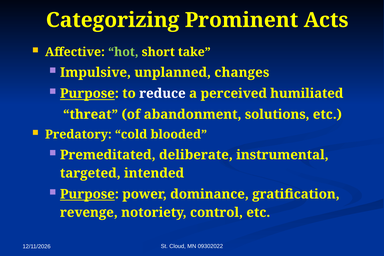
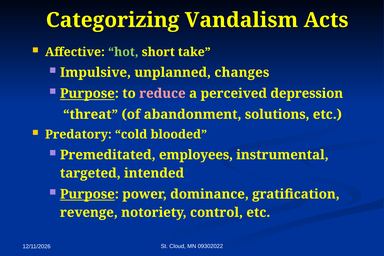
Prominent: Prominent -> Vandalism (241, 20)
reduce colour: white -> pink (162, 93)
humiliated: humiliated -> depression (307, 93)
deliberate: deliberate -> employees (196, 155)
